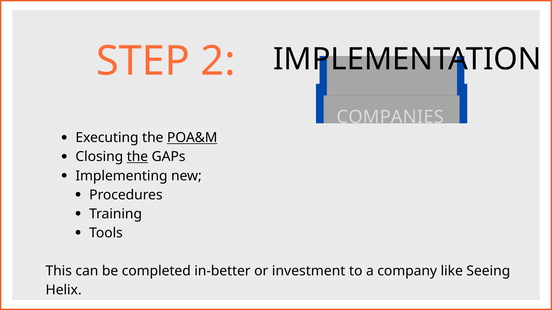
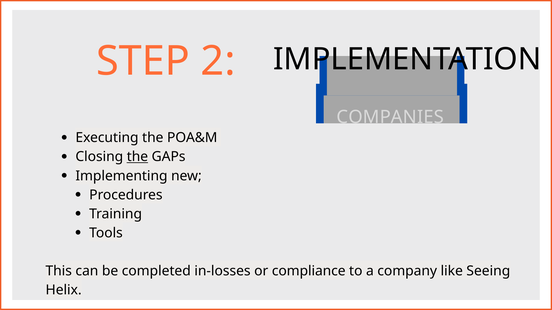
POA&M underline: present -> none (192, 138)
in-better: in-better -> in-losses (222, 271)
investment: investment -> compliance (309, 271)
